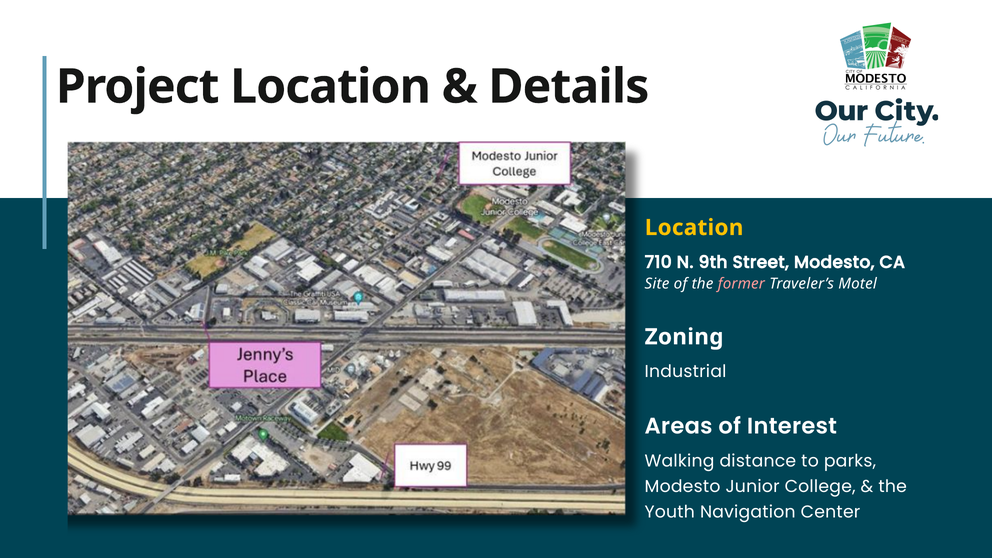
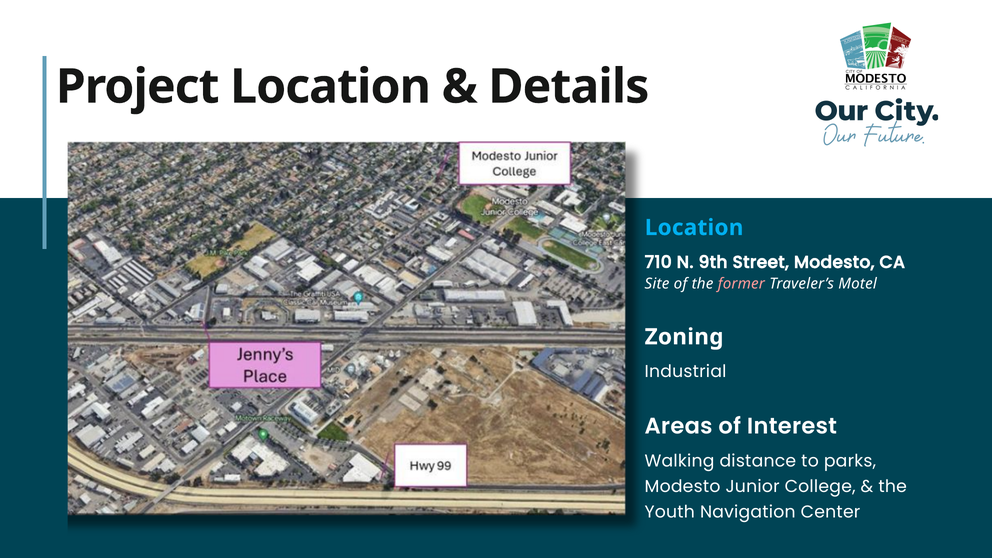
Location colour: yellow -> light blue (694, 228)
